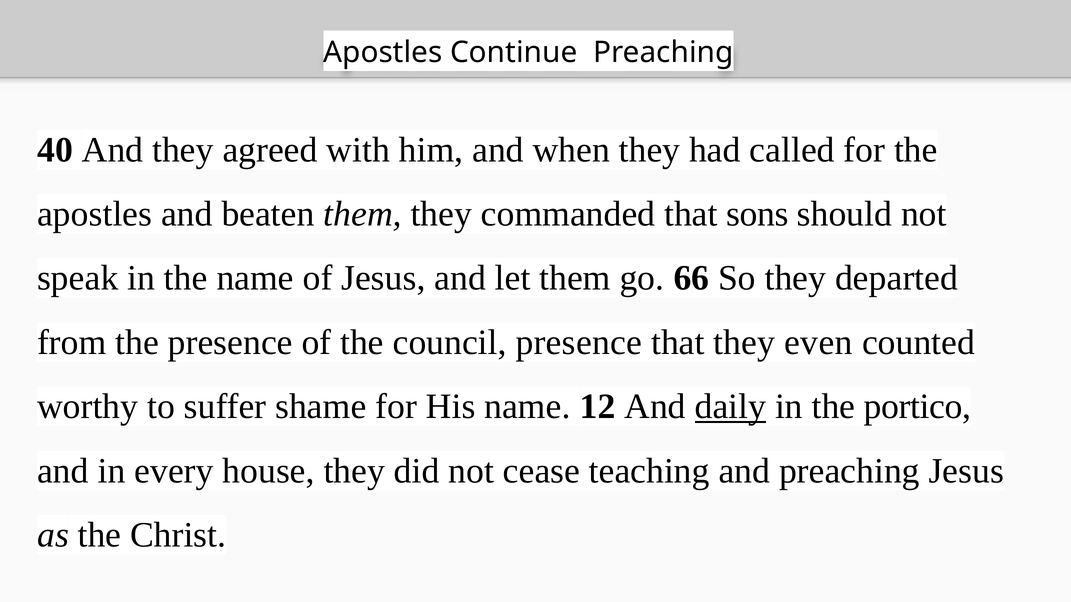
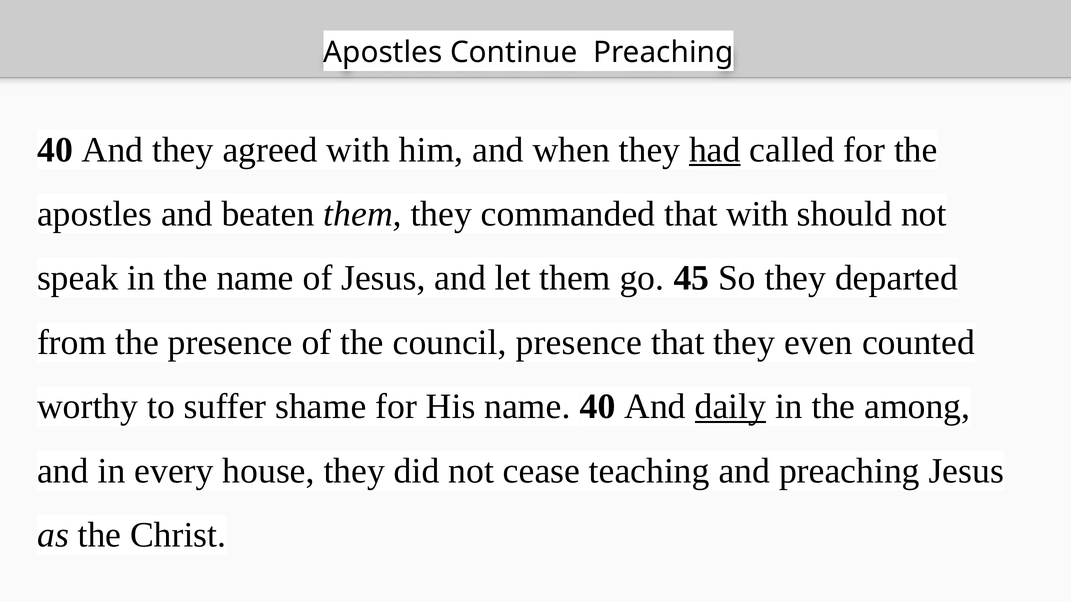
had underline: none -> present (715, 150)
that sons: sons -> with (757, 214)
66: 66 -> 45 (691, 278)
name 12: 12 -> 40 (598, 407)
portico: portico -> among (917, 407)
